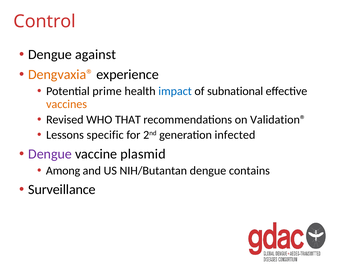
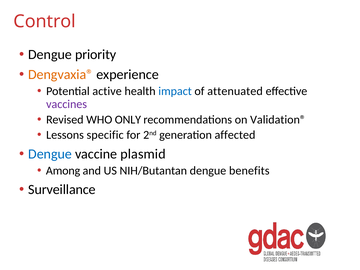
against: against -> priority (96, 54)
prime: prime -> active (107, 91)
subnational: subnational -> attenuated (235, 91)
vaccines colour: orange -> purple (67, 104)
THAT: THAT -> ONLY (128, 120)
infected: infected -> affected (235, 135)
Dengue colour: purple -> blue (50, 154)
contains: contains -> benefits (249, 171)
